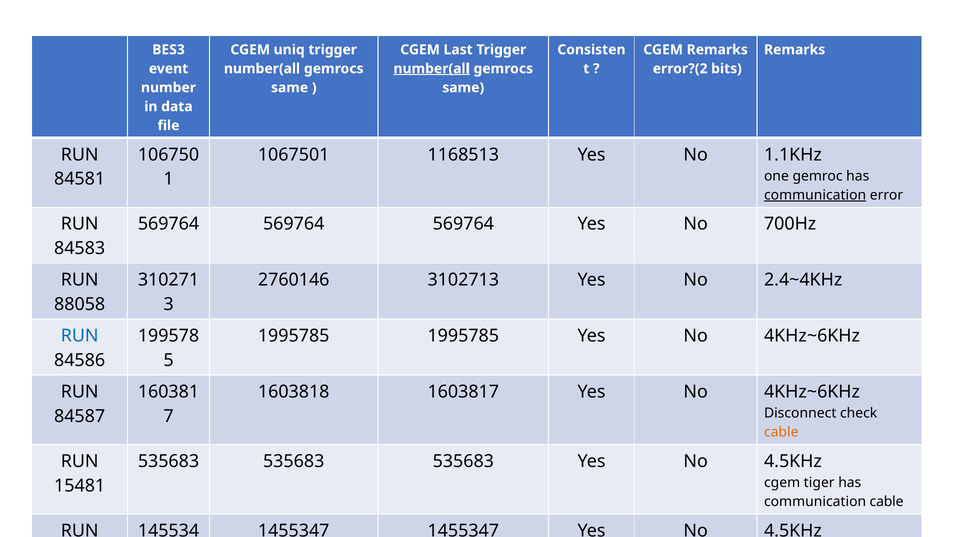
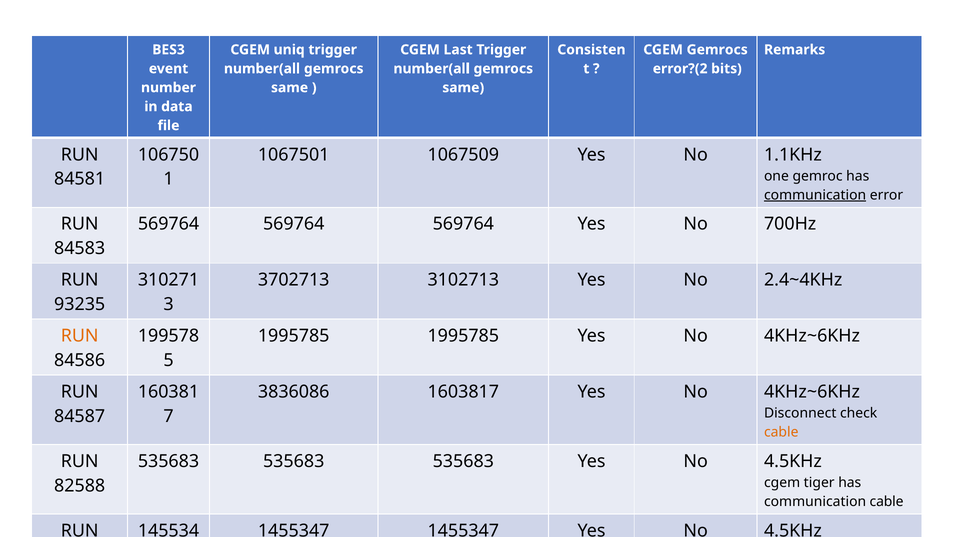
CGEM Remarks: Remarks -> Gemrocs (717, 50)
number(all underline: present -> none (432, 69)
1168513: 1168513 -> 1067509 (463, 154)
2760146: 2760146 -> 3702713 (294, 280)
88058: 88058 -> 93235 (80, 304)
RUN colour: blue -> orange (80, 336)
1603818: 1603818 -> 3836086 (294, 392)
15481: 15481 -> 82588 (80, 485)
